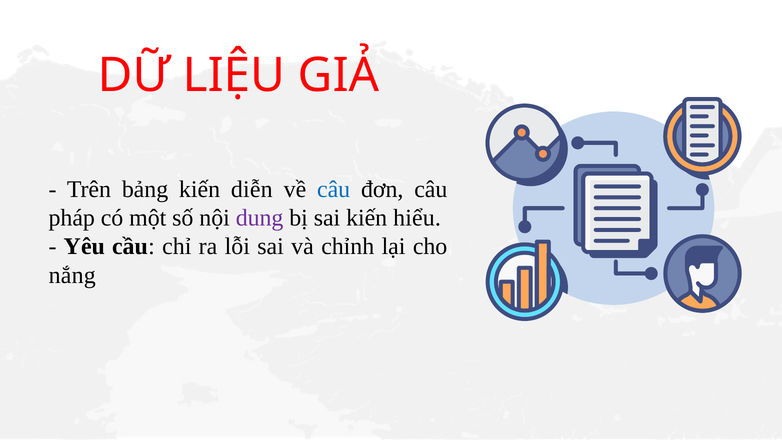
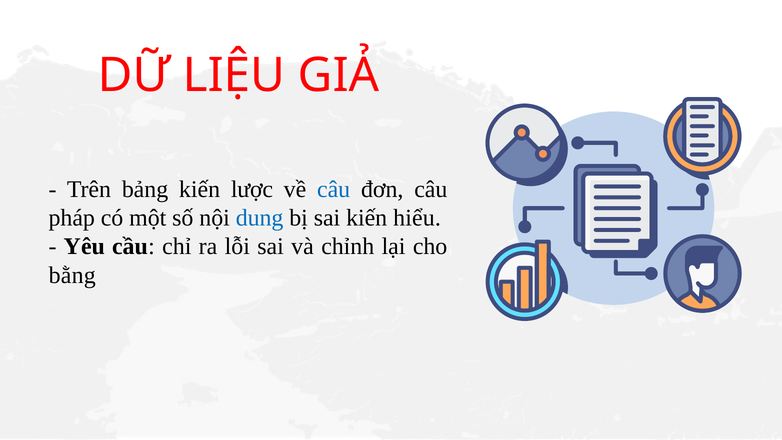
diễn: diễn -> lược (252, 189)
dung colour: purple -> blue (260, 218)
nắng: nắng -> bằng (72, 275)
